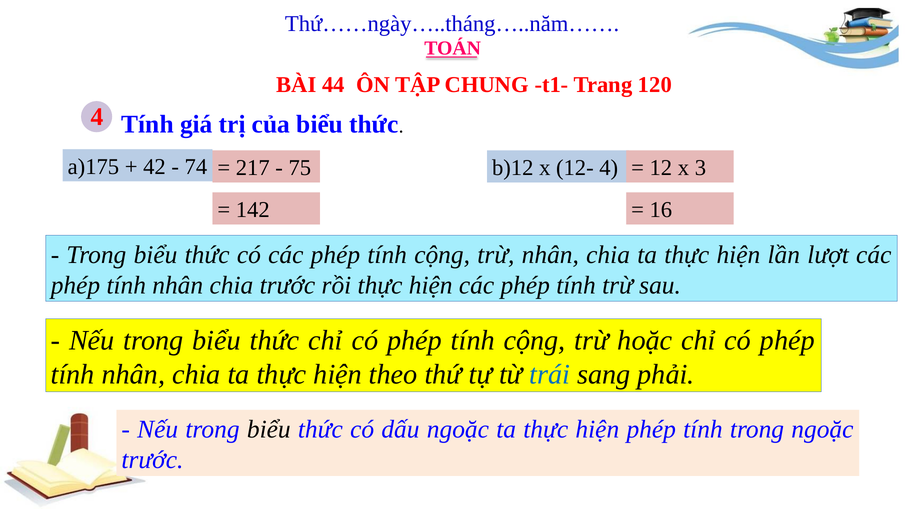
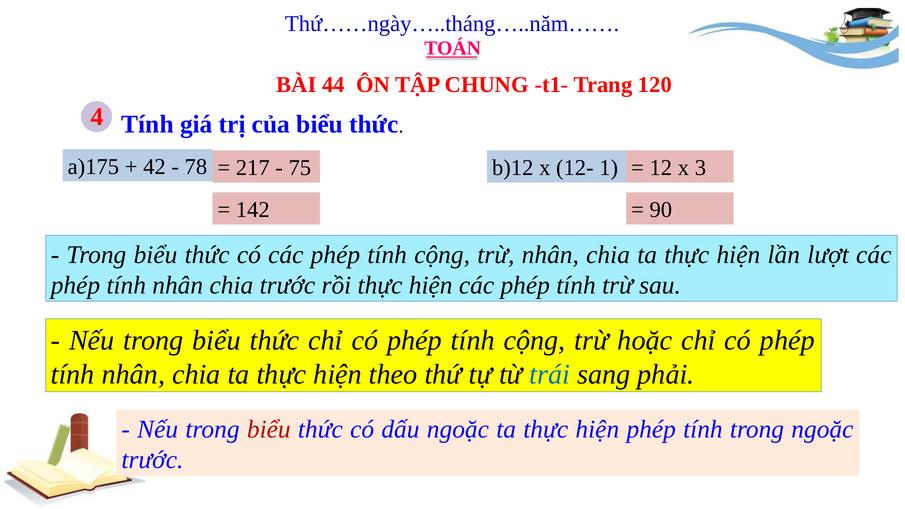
74: 74 -> 78 (196, 167)
12- 4: 4 -> 1 (609, 168)
16: 16 -> 90 (661, 210)
biểu colour: black -> red (269, 429)
